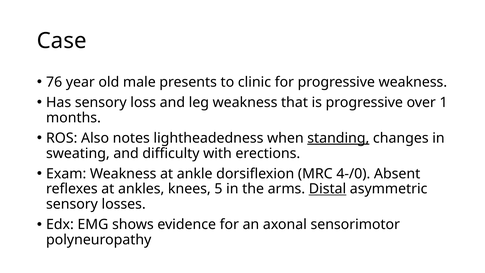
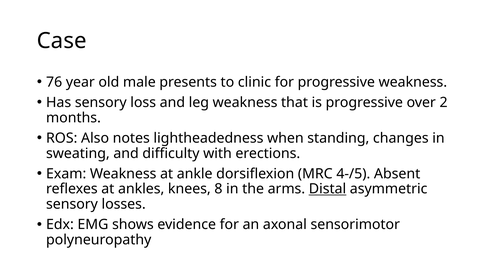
1: 1 -> 2 (444, 102)
standing underline: present -> none (338, 138)
4-/0: 4-/0 -> 4-/5 (353, 174)
5: 5 -> 8 (218, 189)
